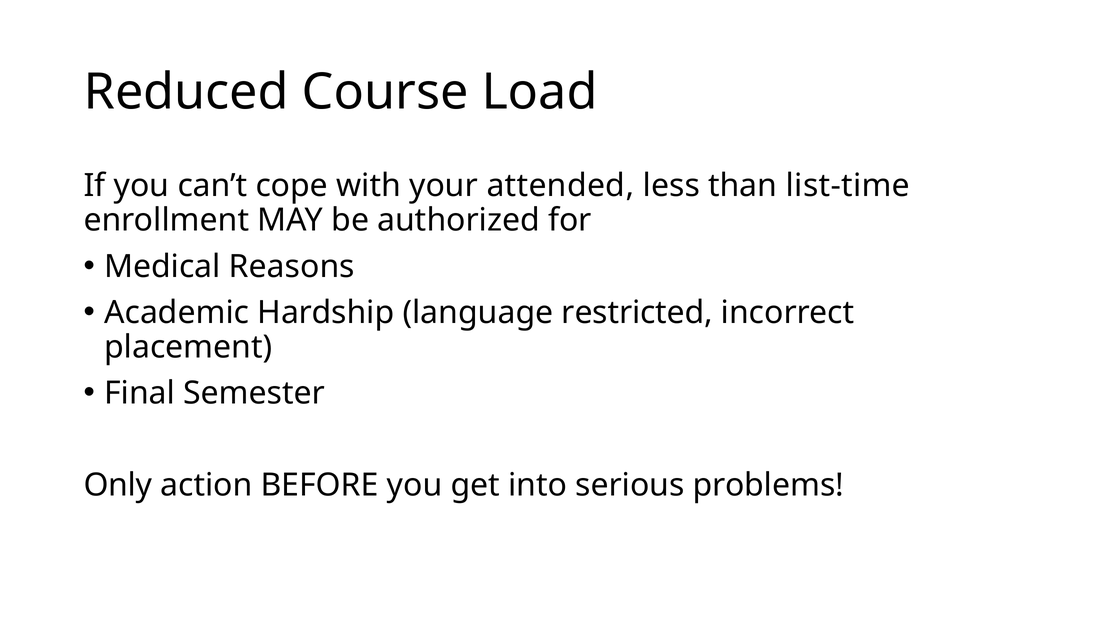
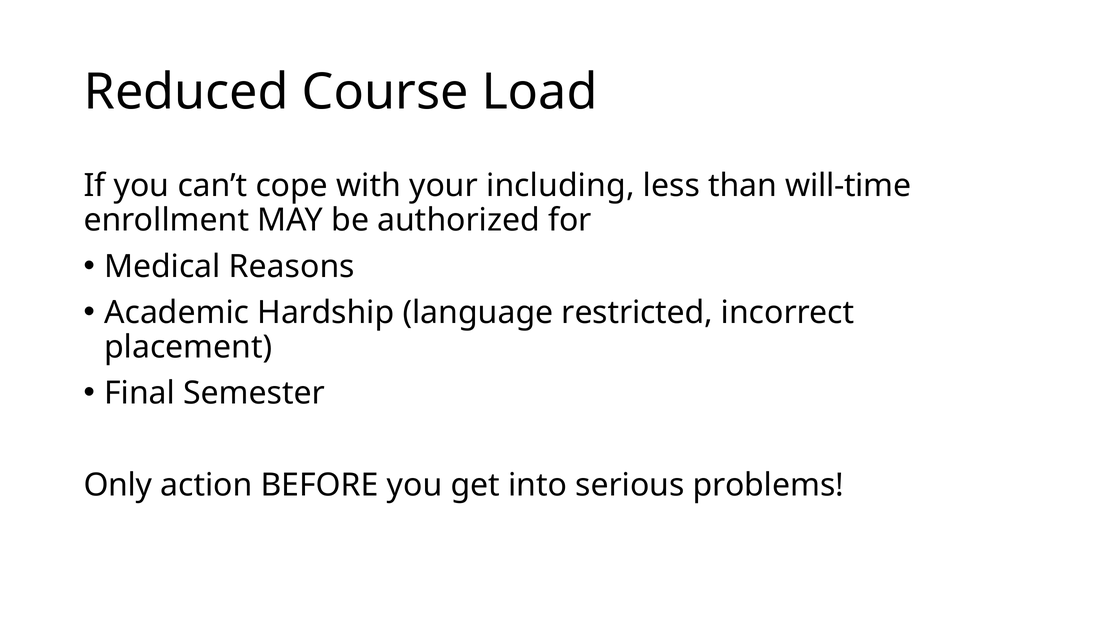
attended: attended -> including (560, 186)
list-time: list-time -> will-time (848, 186)
